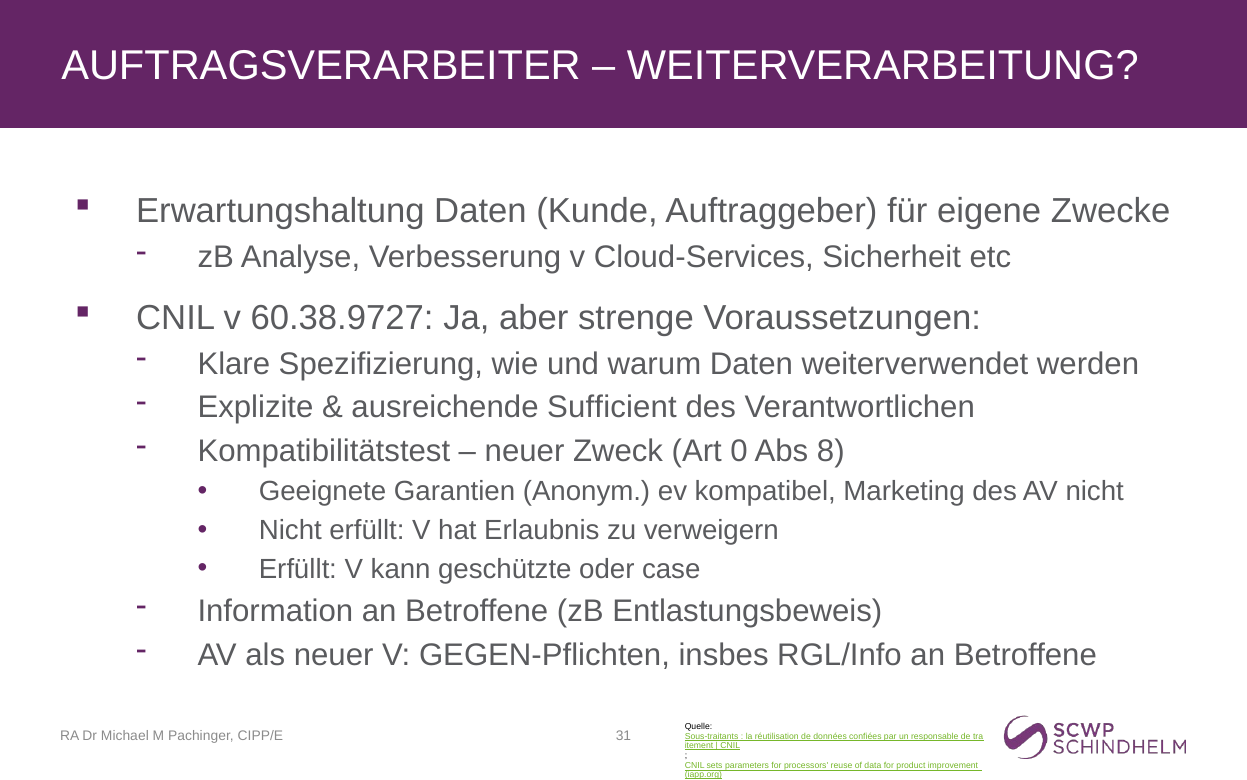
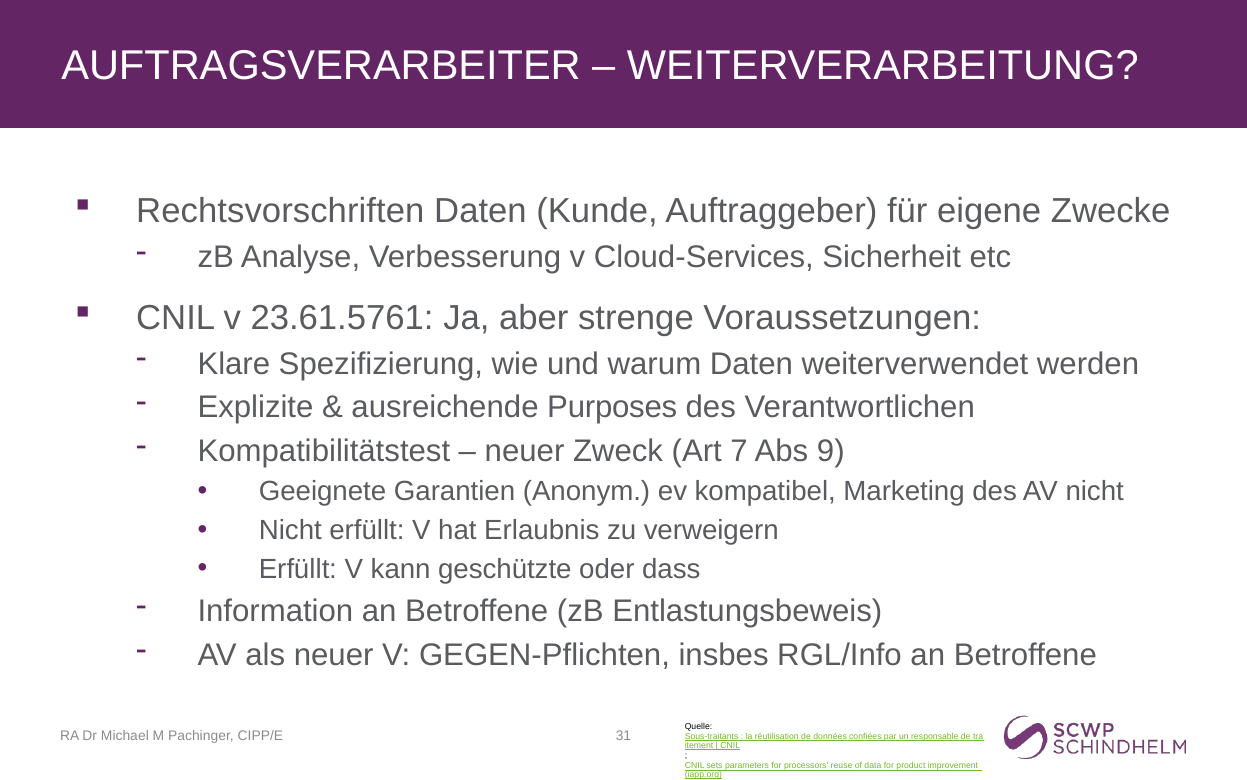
Erwartungshaltung: Erwartungshaltung -> Rechtsvorschriften (280, 211)
60.38.9727: 60.38.9727 -> 23.61.5761 (342, 318)
Sufficient: Sufficient -> Purposes (612, 407)
0: 0 -> 7 (739, 451)
8: 8 -> 9 (831, 451)
case: case -> dass (671, 569)
